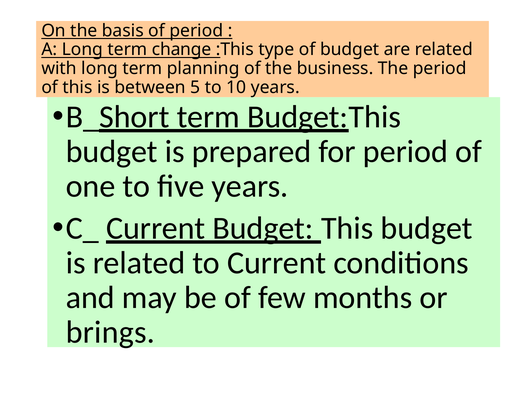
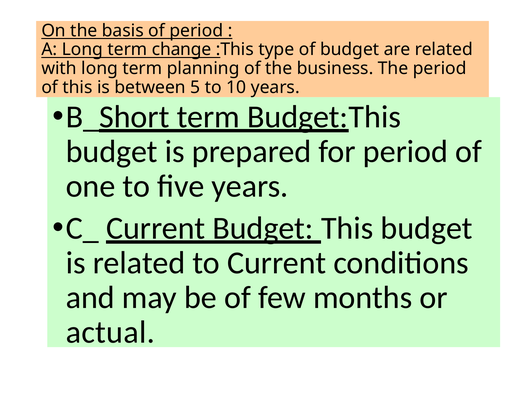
brings: brings -> actual (110, 332)
